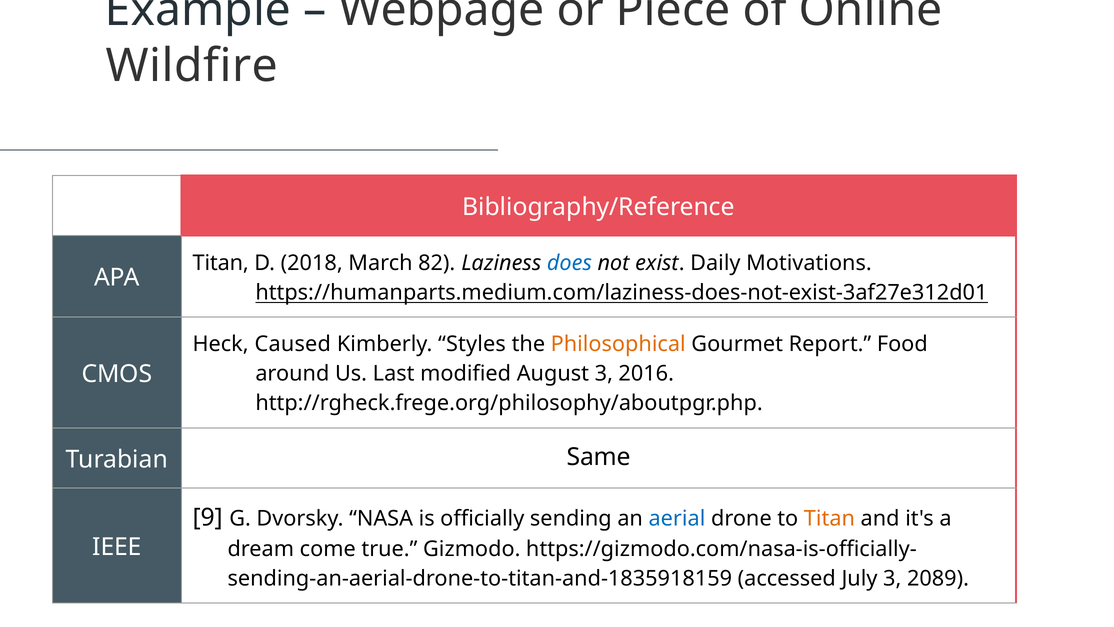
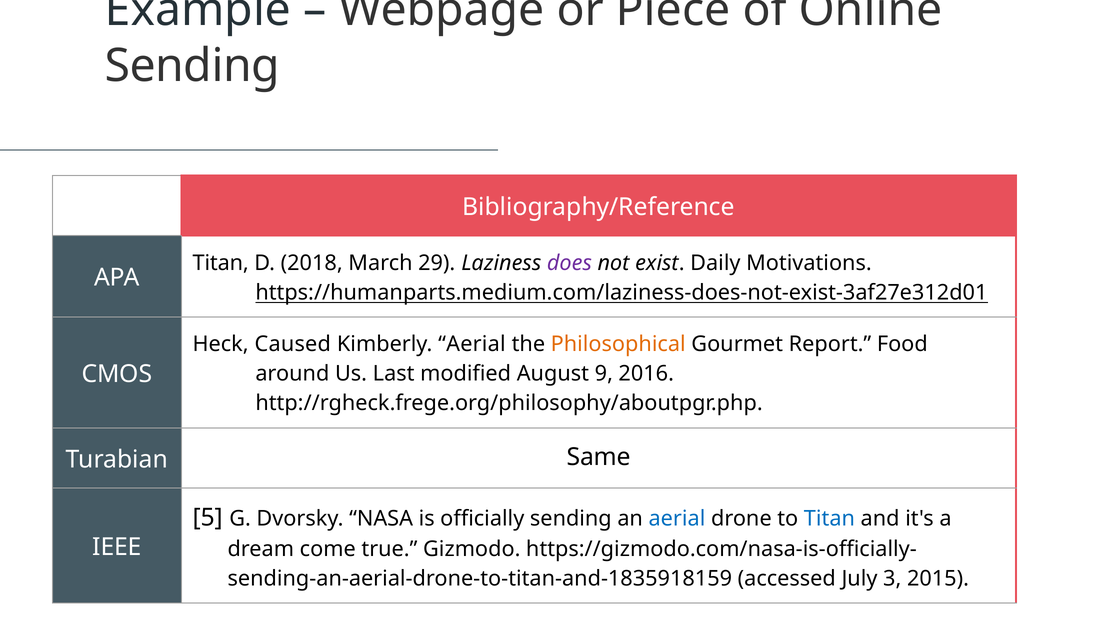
Wildfire: Wildfire -> Sending (192, 66)
82: 82 -> 29 (437, 263)
does colour: blue -> purple (569, 263)
Kimberly Styles: Styles -> Aerial (472, 344)
August 3: 3 -> 9 (604, 374)
9: 9 -> 5 (208, 517)
Titan colour: orange -> blue (829, 518)
2089: 2089 -> 2015 (938, 578)
